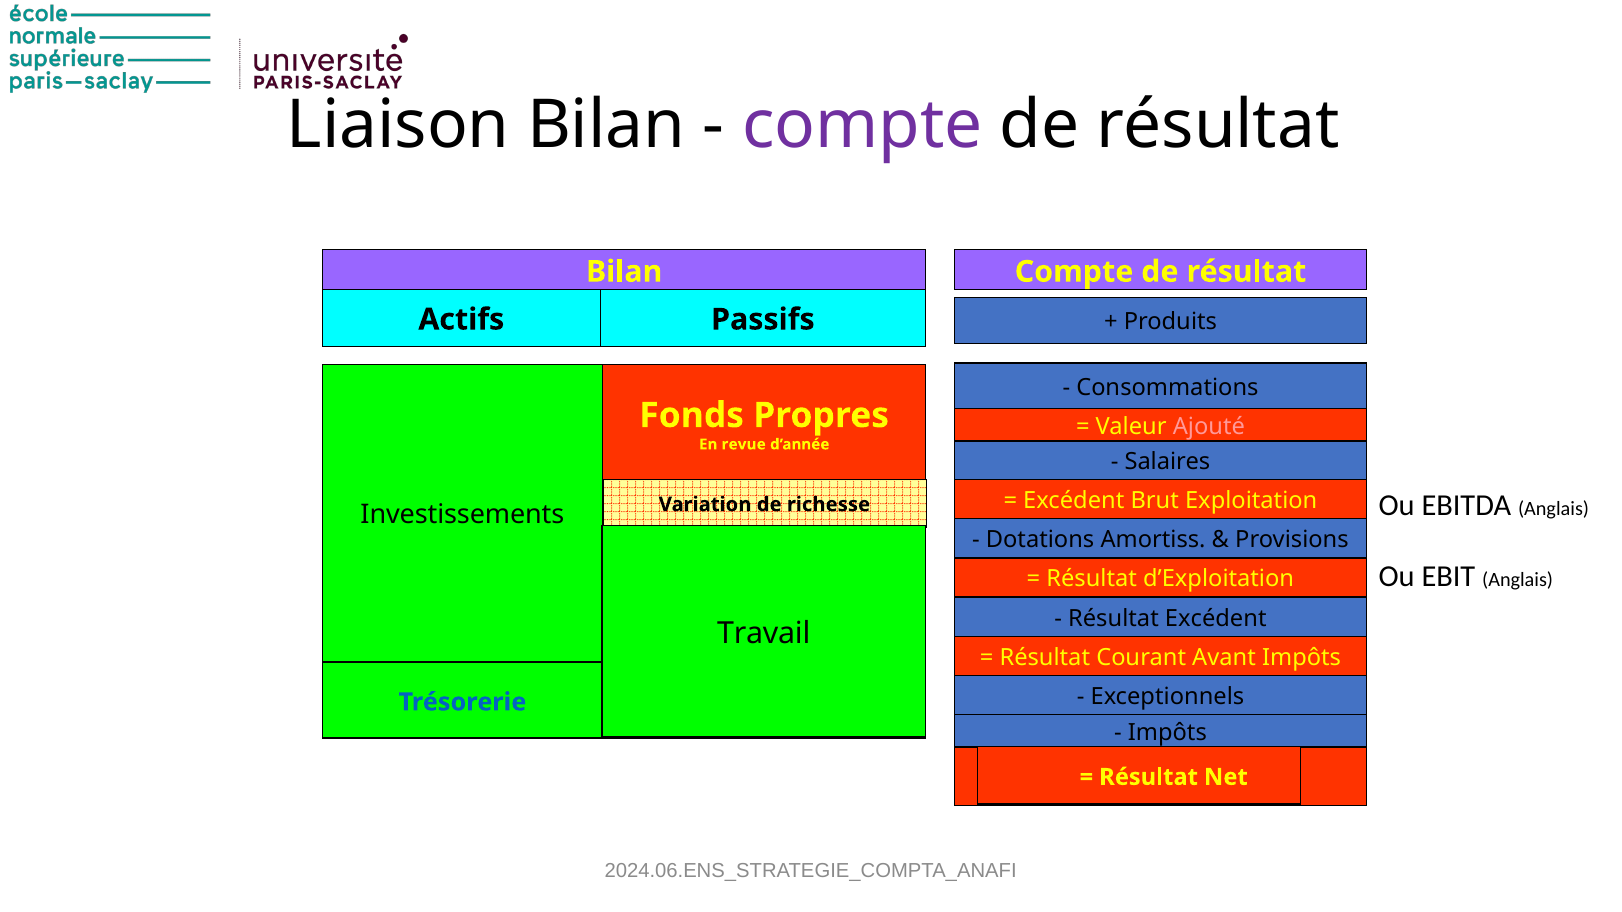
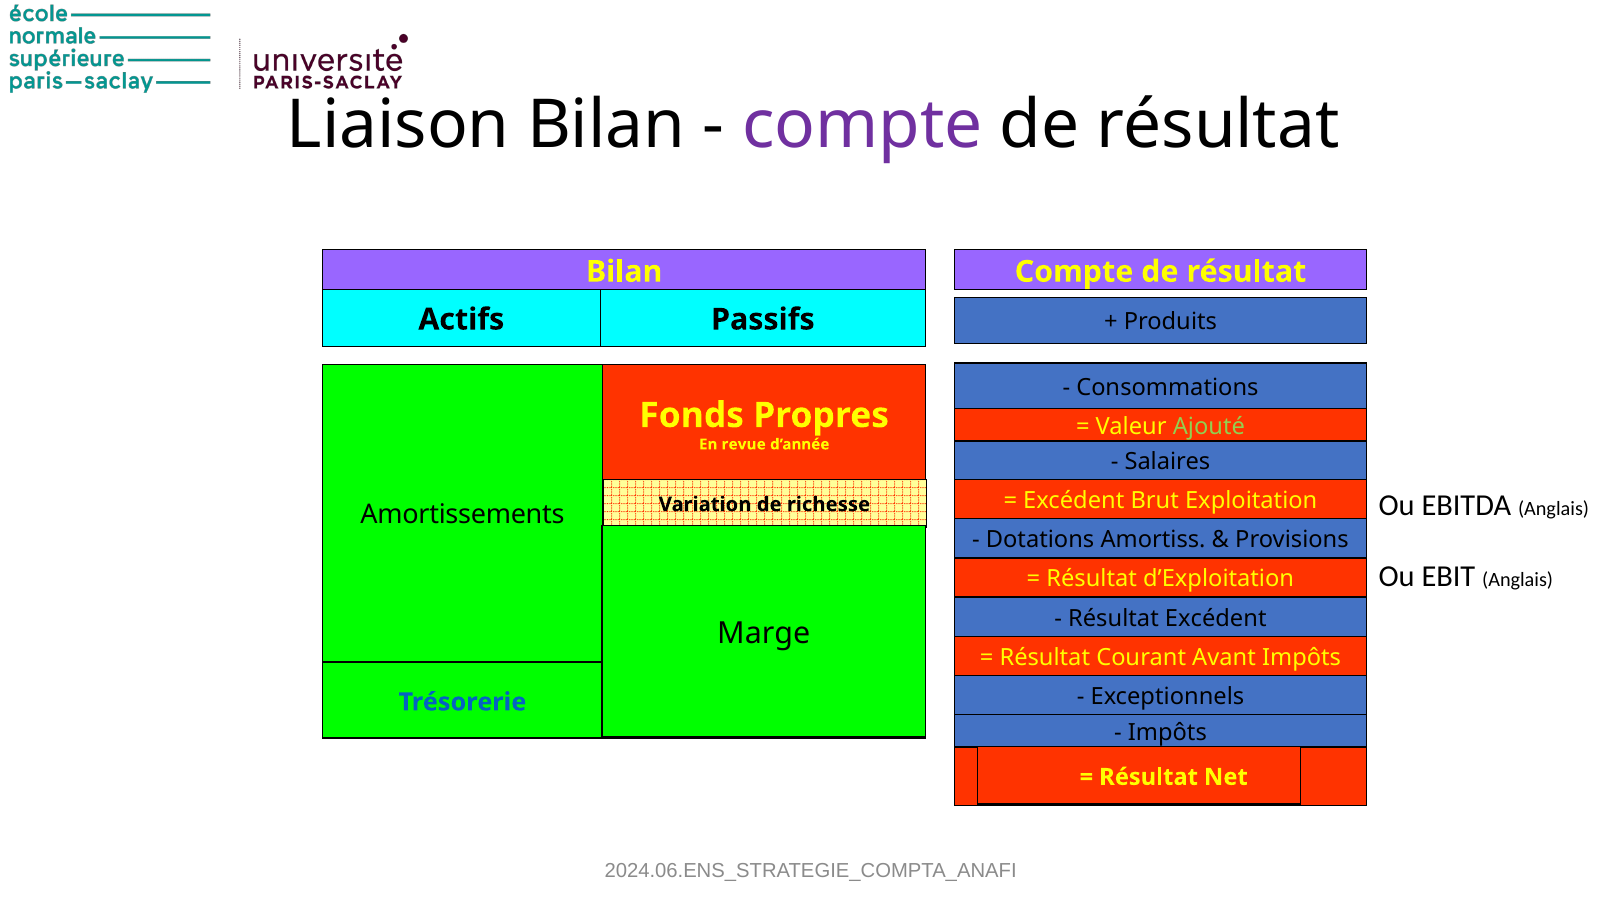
Ajouté colour: pink -> light green (1209, 426)
Investissements: Investissements -> Amortissements (462, 515)
Travail: Travail -> Marge (764, 634)
